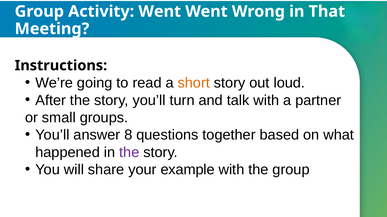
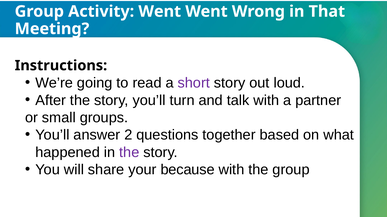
short colour: orange -> purple (194, 83)
8: 8 -> 2 (128, 135)
example: example -> because (188, 170)
